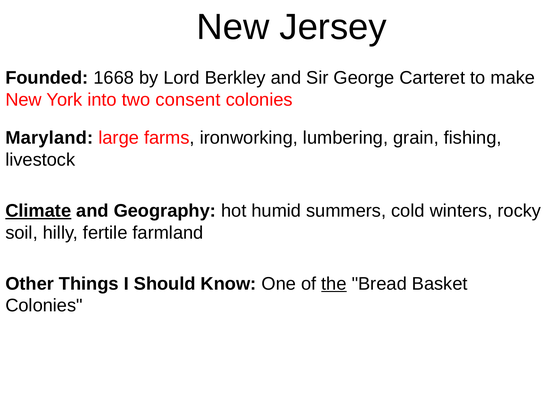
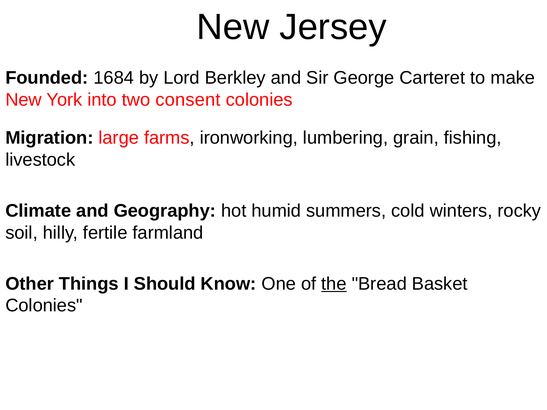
1668: 1668 -> 1684 (114, 78)
Maryland: Maryland -> Migration (49, 138)
Climate underline: present -> none (38, 211)
